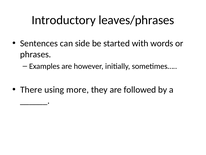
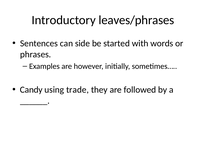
There: There -> Candy (31, 89)
more: more -> trade (78, 89)
